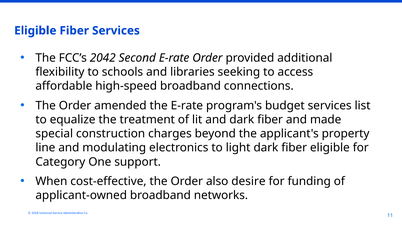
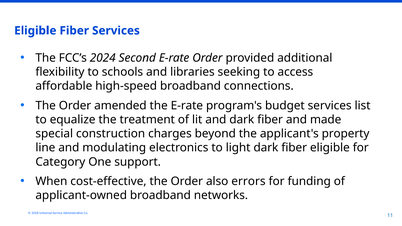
2042: 2042 -> 2024 (103, 58)
desire: desire -> errors (248, 181)
